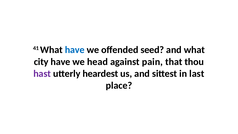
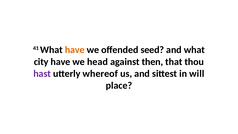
have colour: blue -> orange (75, 50)
pain: pain -> then (152, 62)
heardest: heardest -> whereof (100, 74)
last: last -> will (197, 74)
